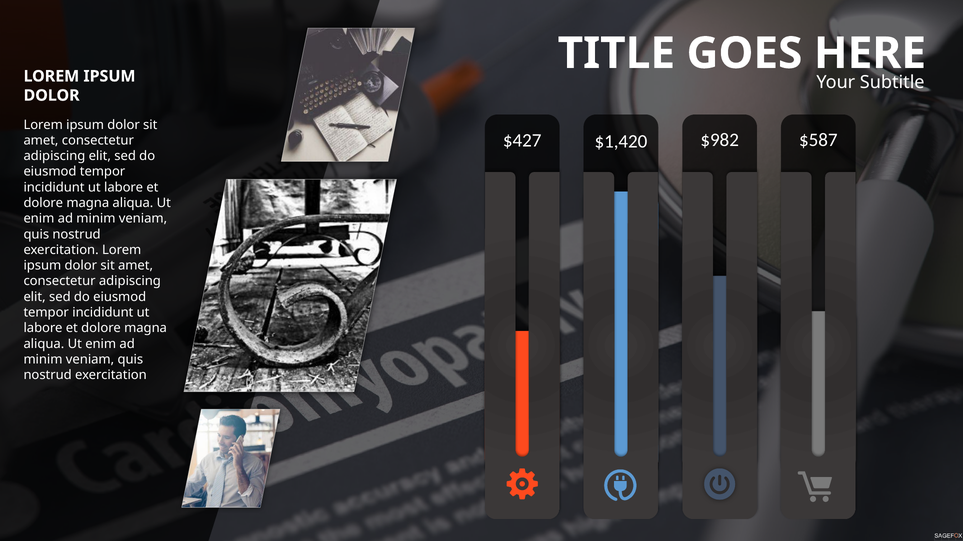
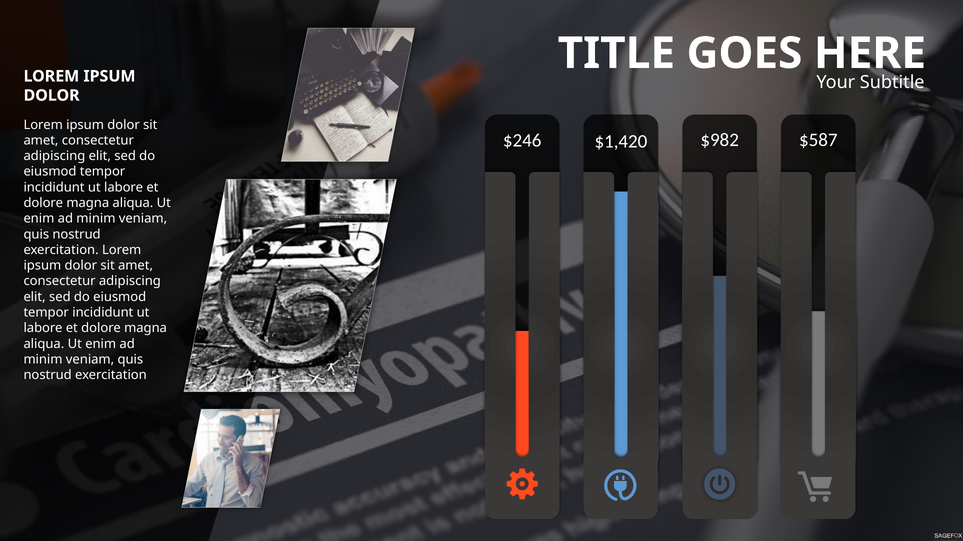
$427: $427 -> $246 (522, 141)
